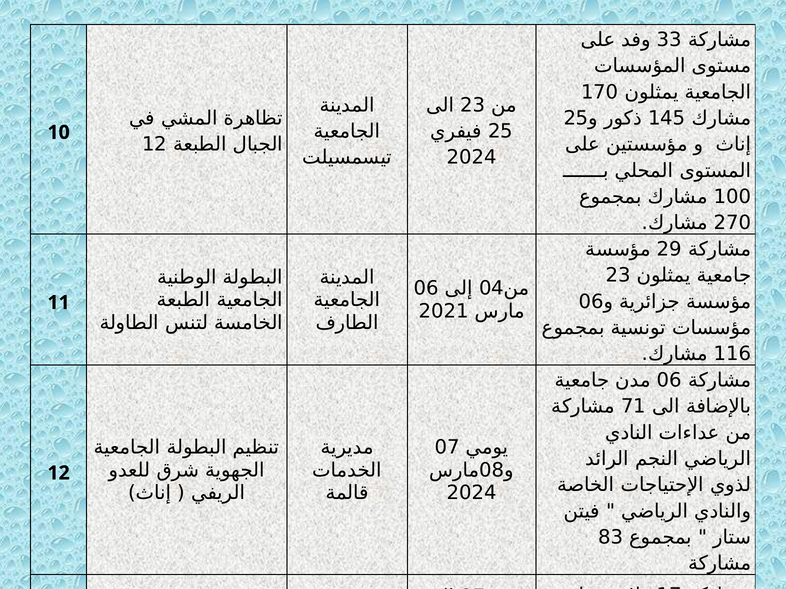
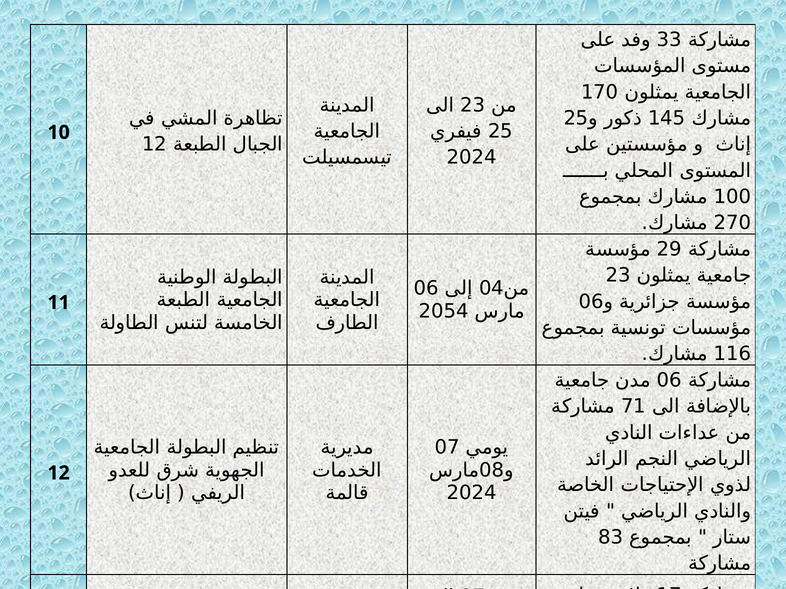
2021: 2021 -> 2054 (444, 312)
